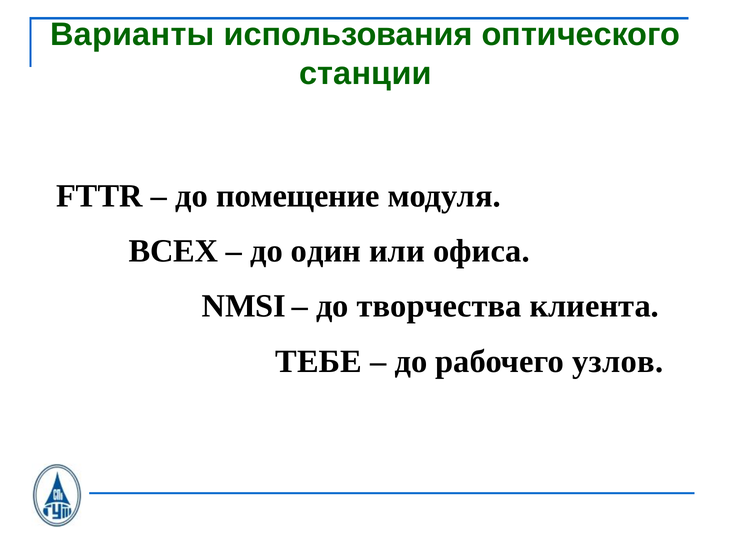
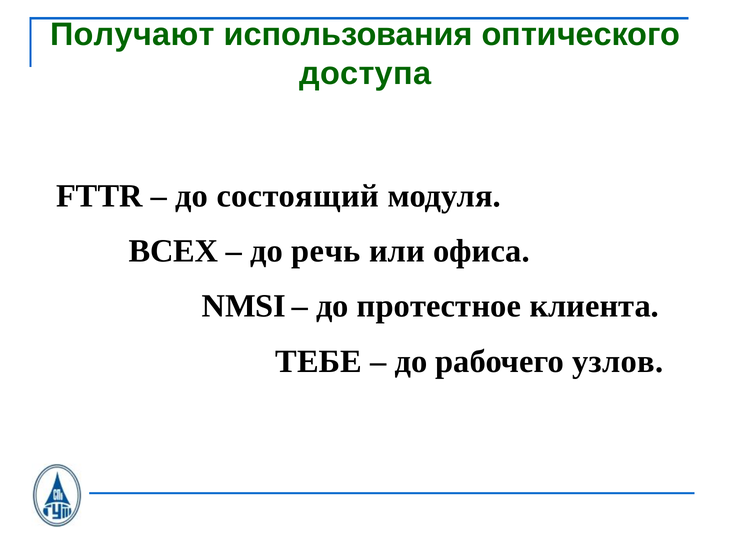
Варианты: Варианты -> Получают (132, 35)
станции: станции -> доступа (365, 74)
помещение: помещение -> состоящий (298, 196)
один: один -> речь (326, 251)
творчества: творчества -> протестное (439, 306)
